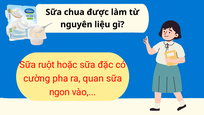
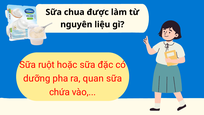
cường: cường -> dưỡng (37, 78)
ngon: ngon -> chứa (59, 92)
